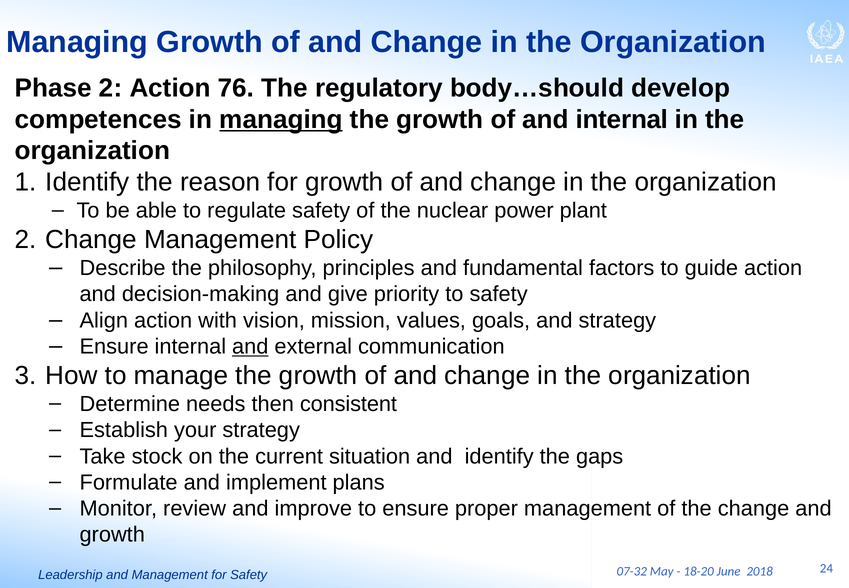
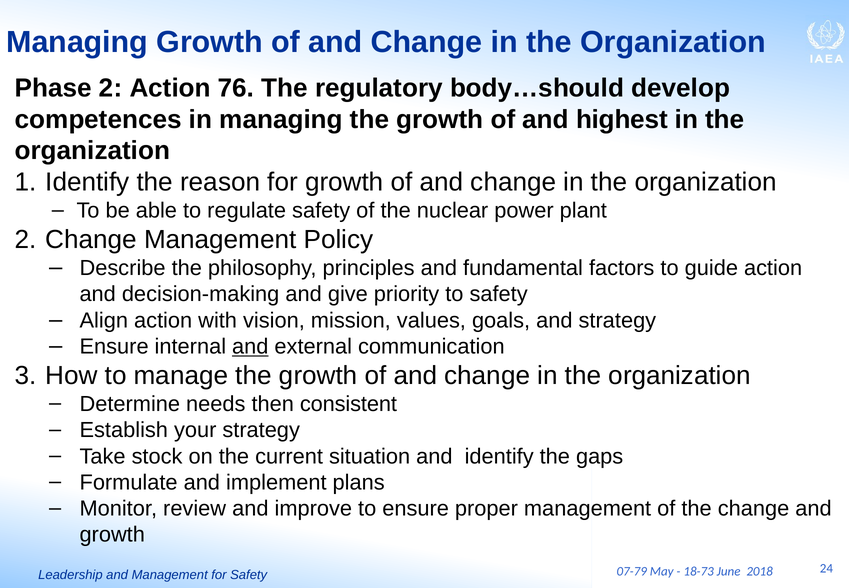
managing underline: present -> none (281, 119)
and internal: internal -> highest (622, 119)
07-32: 07-32 -> 07-79 (632, 571)
18-20: 18-20 -> 18-73 (699, 571)
